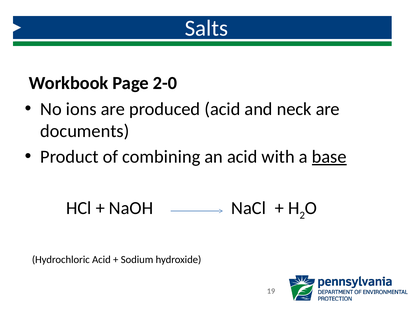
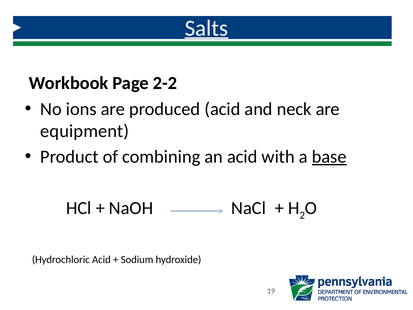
Salts underline: none -> present (206, 28)
2-0: 2-0 -> 2-2 (165, 83)
documents: documents -> equipment (85, 131)
